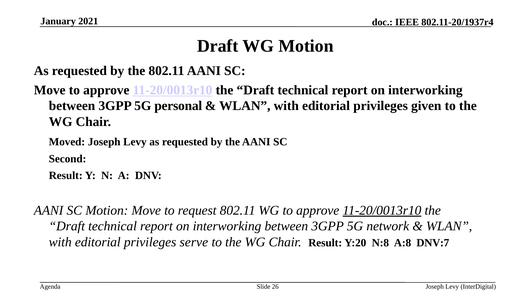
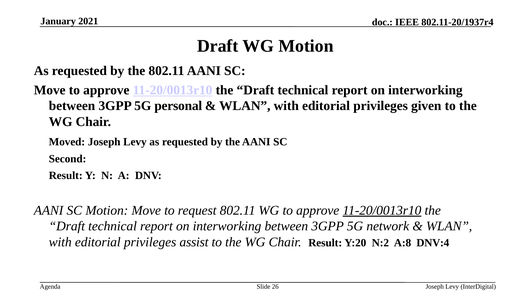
serve: serve -> assist (194, 242)
N:8: N:8 -> N:2 (380, 243)
DNV:7: DNV:7 -> DNV:4 (433, 243)
